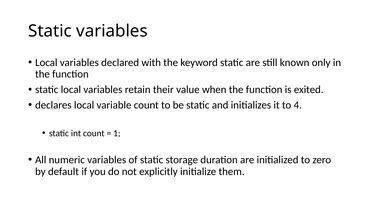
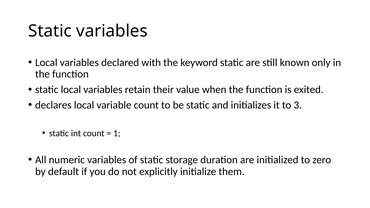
4: 4 -> 3 (298, 105)
